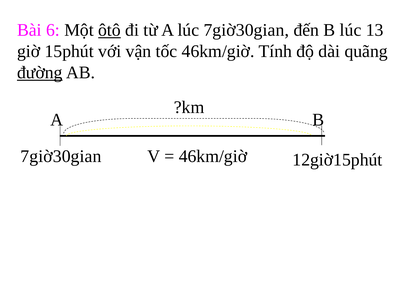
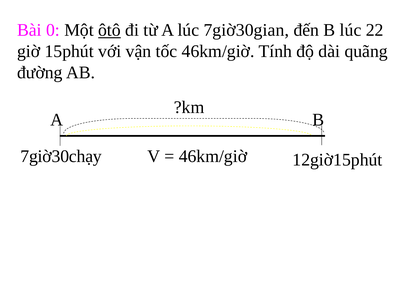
6: 6 -> 0 (53, 30)
13: 13 -> 22 (375, 30)
đường underline: present -> none (40, 73)
7giờ30gian: 7giờ30gian -> 7giờ30chạy (61, 156)
